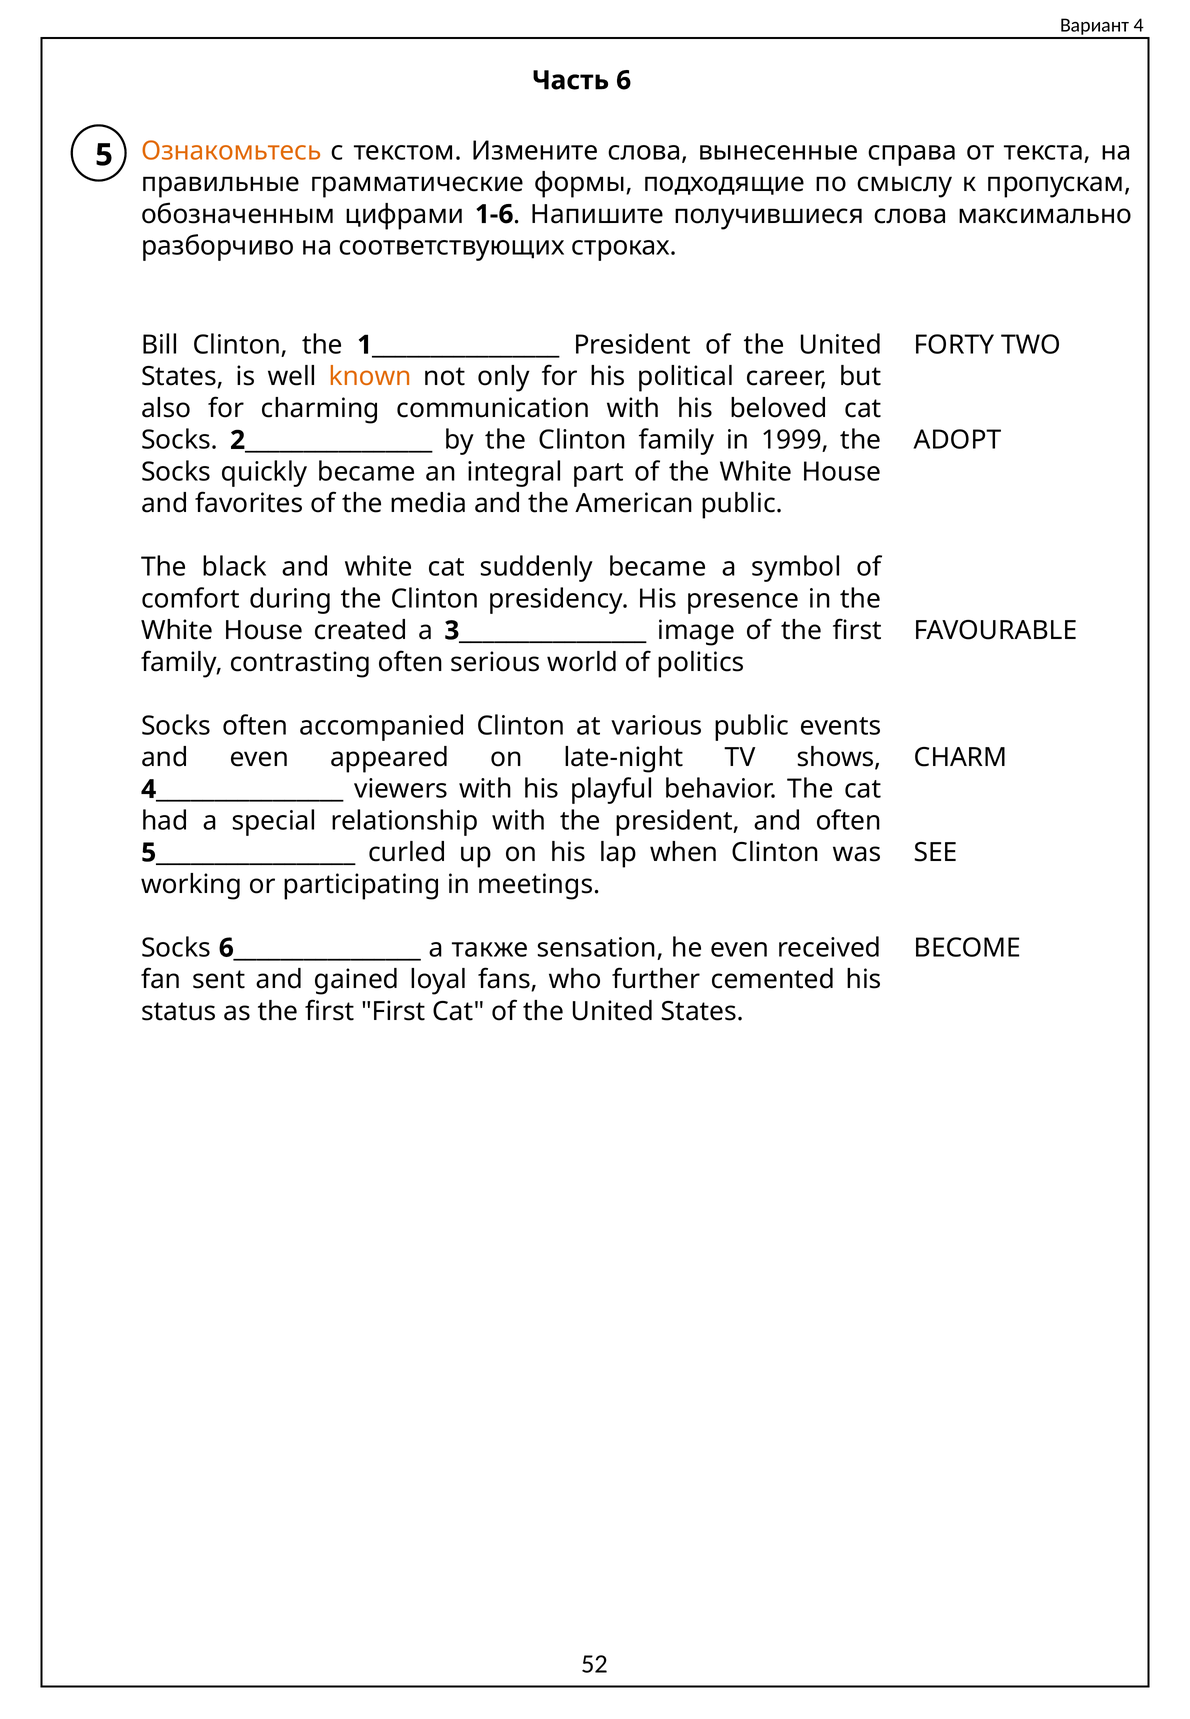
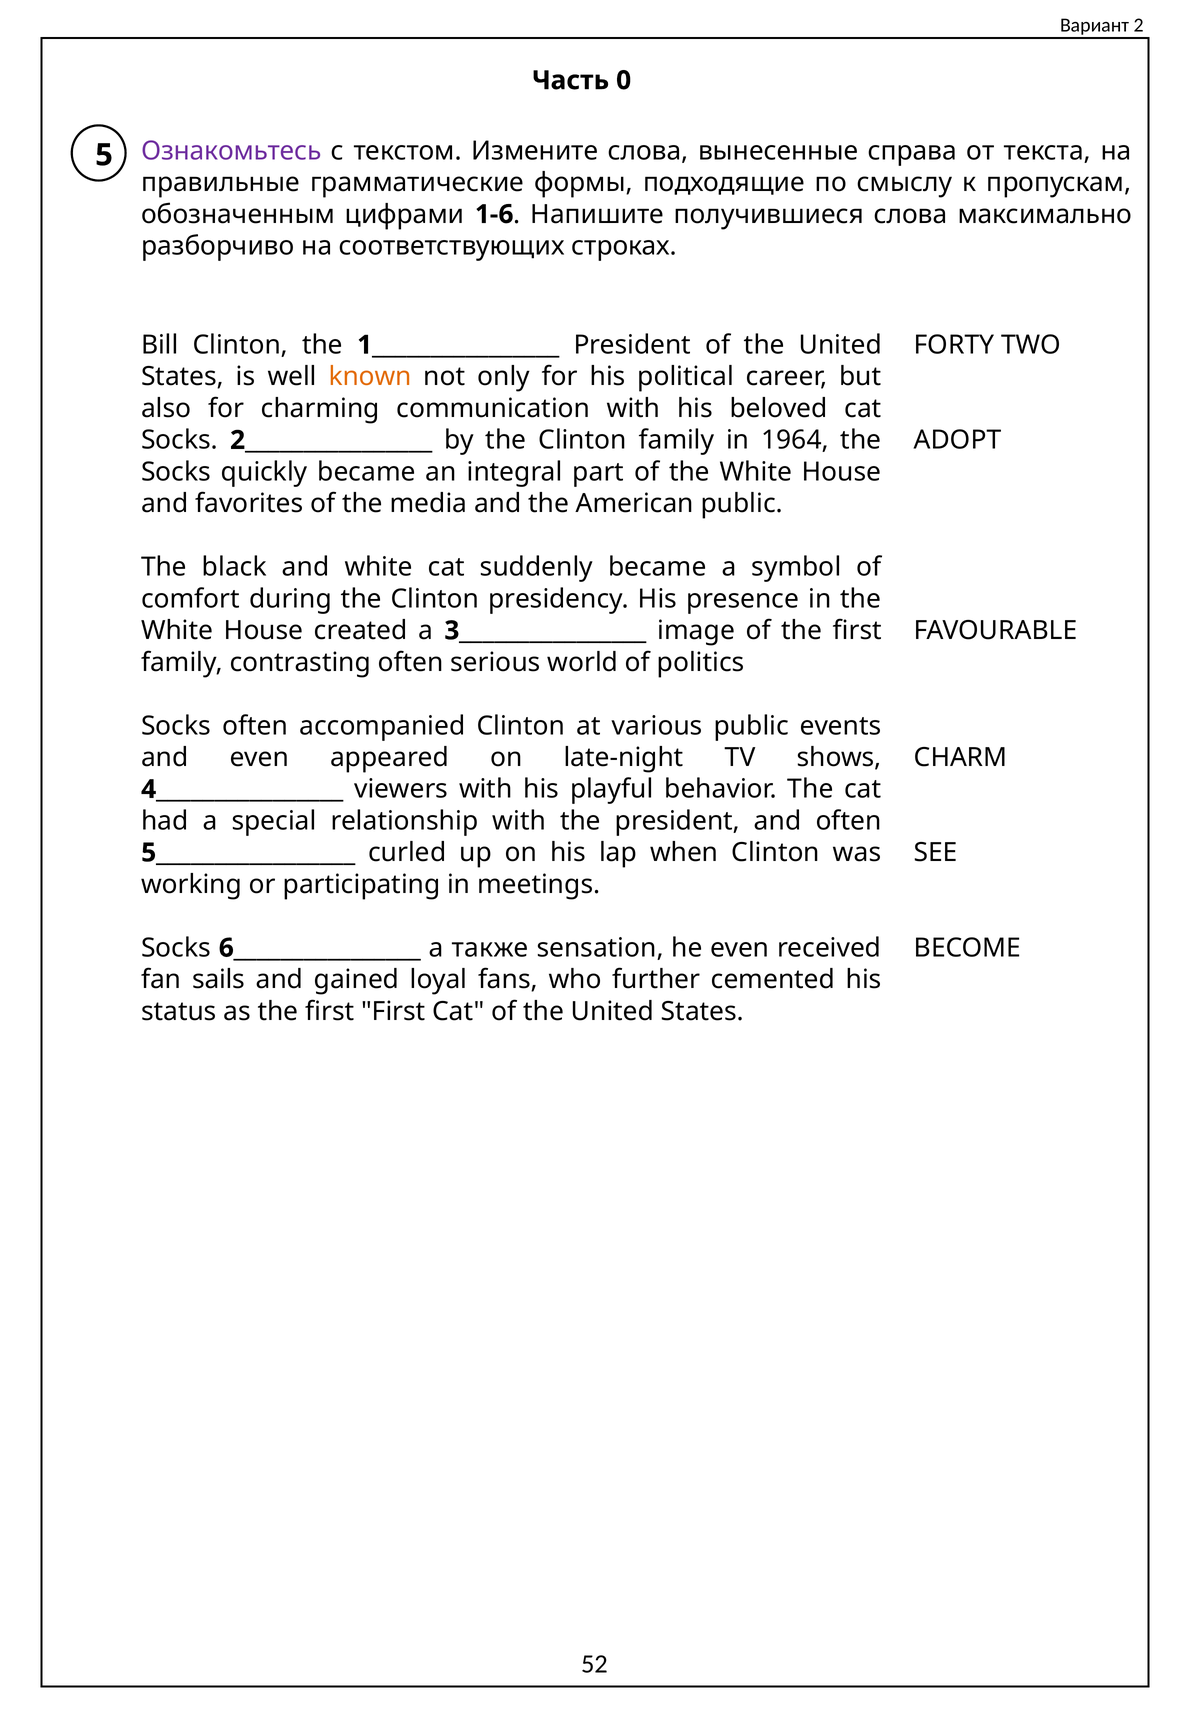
4: 4 -> 2 (1139, 25)
6: 6 -> 0 (624, 80)
Ознакомьтесь colour: orange -> purple (231, 151)
1999: 1999 -> 1964 (795, 440)
sent: sent -> sails (219, 980)
